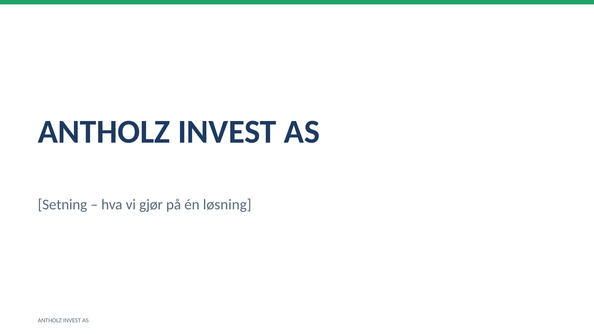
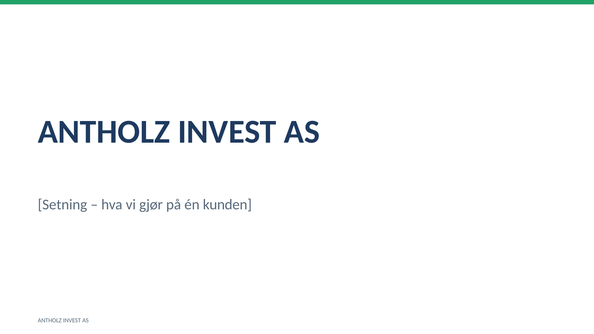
løsning: løsning -> kunden (227, 205)
